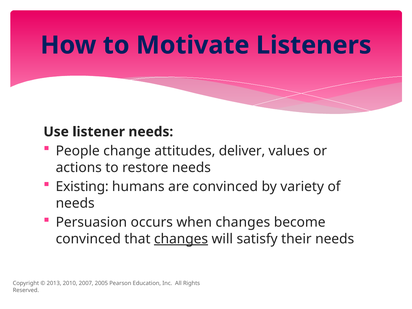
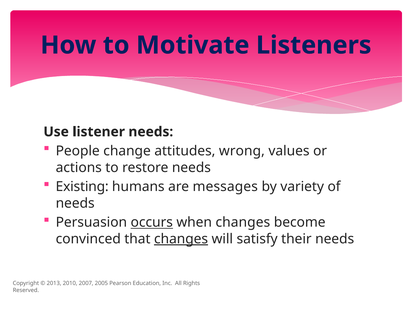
deliver: deliver -> wrong (242, 151)
are convinced: convinced -> messages (225, 187)
occurs underline: none -> present (152, 222)
